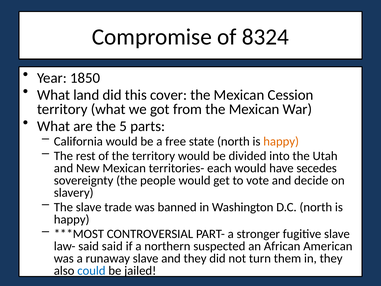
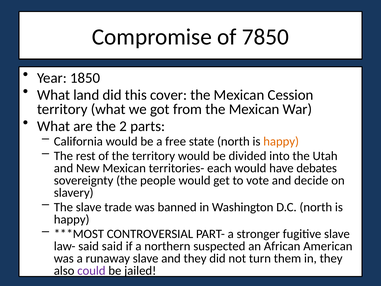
8324: 8324 -> 7850 (265, 37)
5: 5 -> 2 (123, 126)
secedes: secedes -> debates (317, 168)
could colour: blue -> purple (91, 270)
